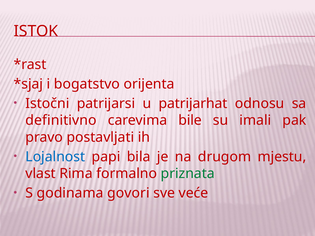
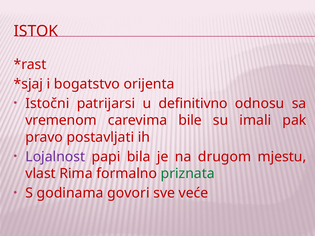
patrijarhat: patrijarhat -> definitivno (193, 104)
definitivno: definitivno -> vremenom (61, 120)
Lojalnost colour: blue -> purple (55, 157)
